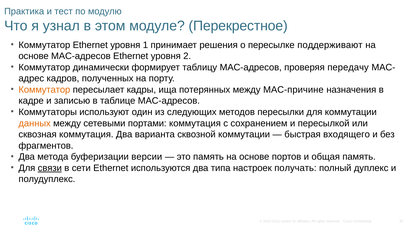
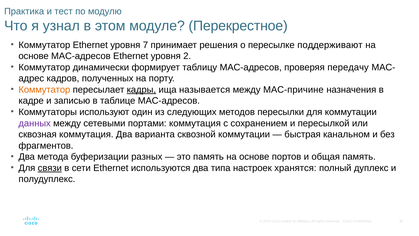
1: 1 -> 7 (145, 45)
кадры underline: none -> present (141, 90)
потерянных: потерянных -> называется (205, 90)
данных colour: orange -> purple (35, 123)
входящего: входящего -> канальном (347, 134)
версии: версии -> разных (147, 157)
получать: получать -> хранятся (295, 168)
